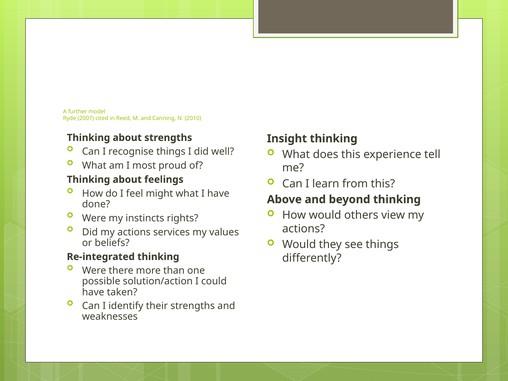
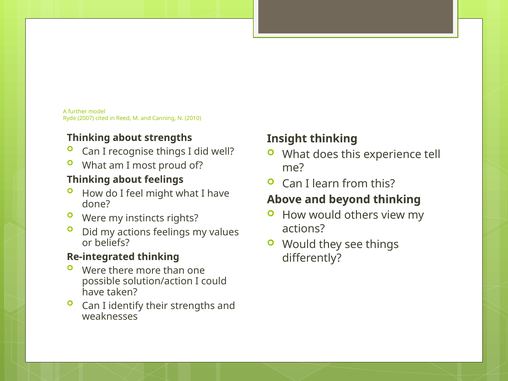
actions services: services -> feelings (172, 232)
